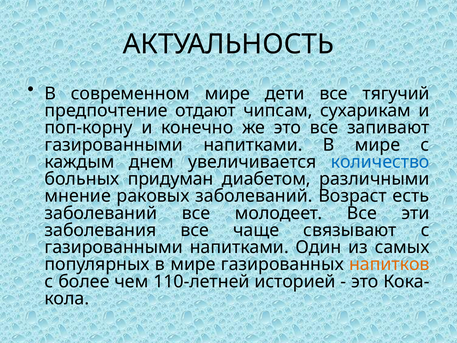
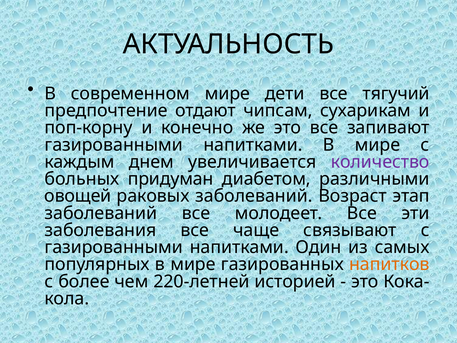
количество colour: blue -> purple (380, 162)
мнение: мнение -> овощей (78, 196)
есть: есть -> этап (411, 196)
110-летней: 110-летней -> 220-летней (201, 281)
